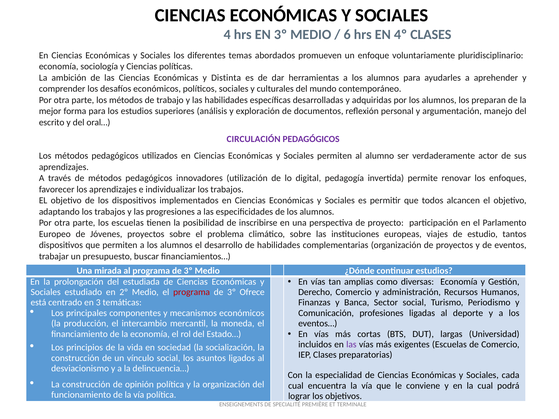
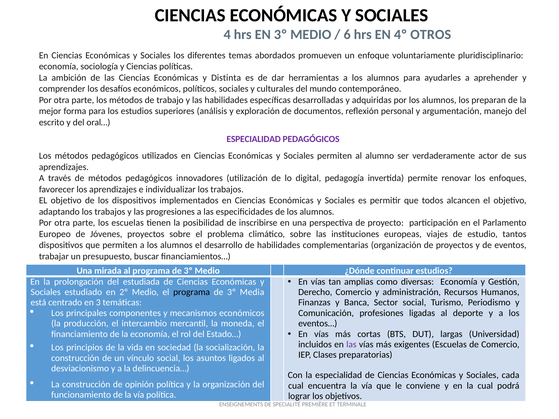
4º CLASES: CLASES -> OTROS (431, 34)
CIRCULACIÓN: CIRCULACIÓN -> ESPECIALIDAD (254, 139)
programa colour: red -> black (192, 292)
Ofrece: Ofrece -> Media (252, 292)
